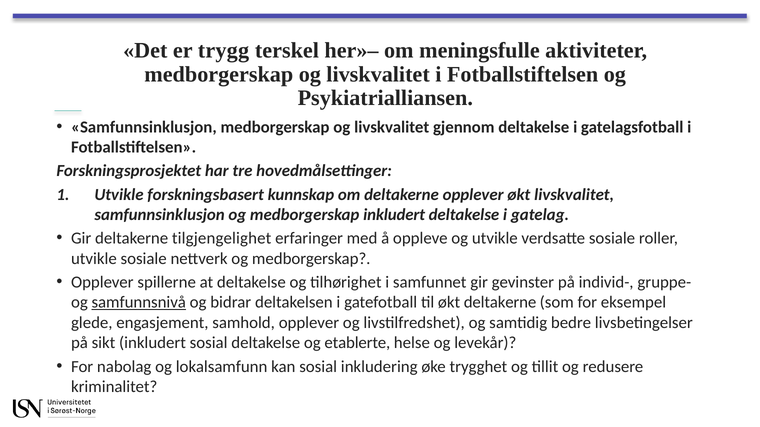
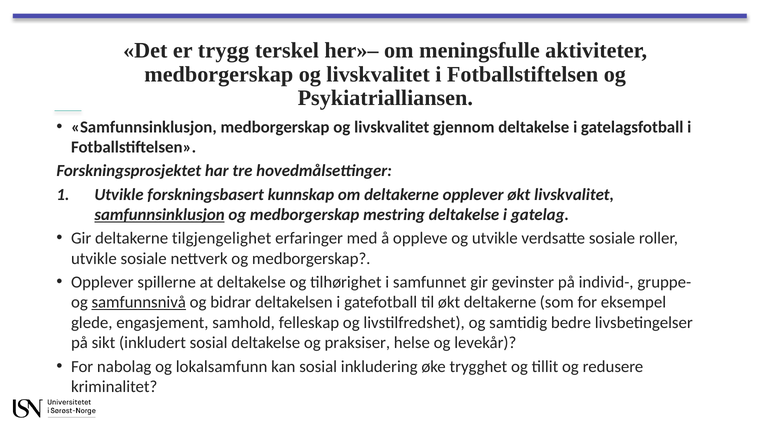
samfunnsinklusjon underline: none -> present (160, 215)
medborgerskap inkludert: inkludert -> mestring (394, 215)
samhold opplever: opplever -> felleskap (309, 323)
etablerte: etablerte -> praksiser (357, 343)
